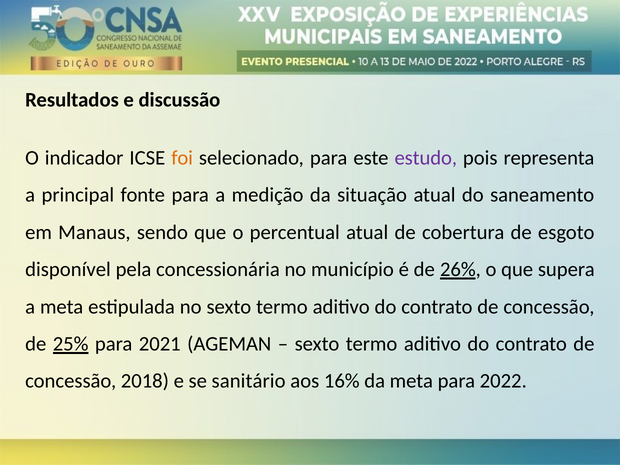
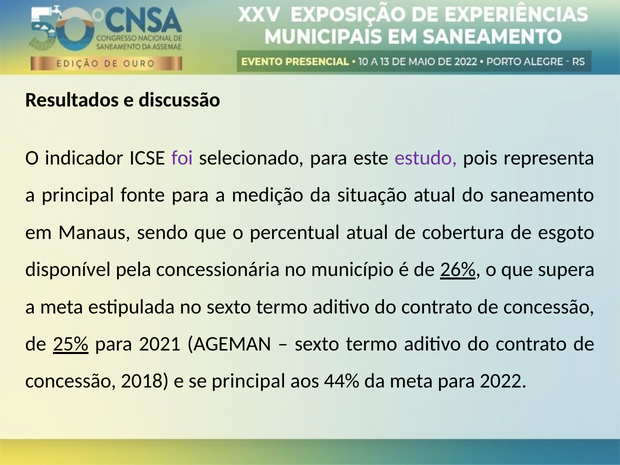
foi colour: orange -> purple (182, 158)
se sanitário: sanitário -> principal (249, 381)
16%: 16% -> 44% (342, 381)
